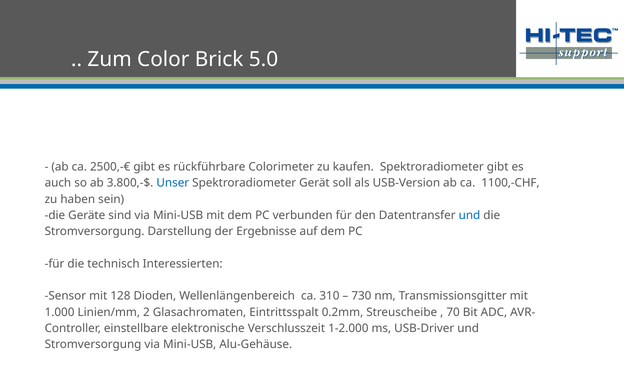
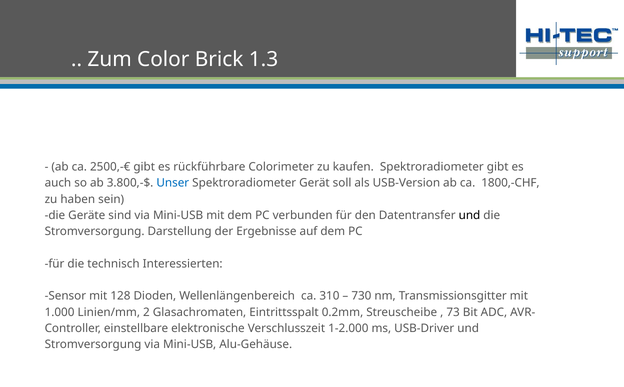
5.0: 5.0 -> 1.3 (263, 59)
1100,-CHF: 1100,-CHF -> 1800,-CHF (510, 183)
und colour: blue -> black (469, 215)
70: 70 -> 73 (453, 312)
